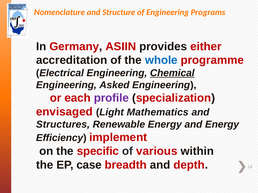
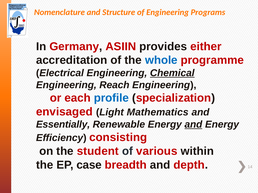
Asked: Asked -> Reach (114, 85)
profile colour: purple -> blue (111, 98)
Structures: Structures -> Essentially (63, 125)
and underline: none -> present (193, 125)
implement: implement -> consisting (118, 138)
specific: specific -> student (98, 152)
